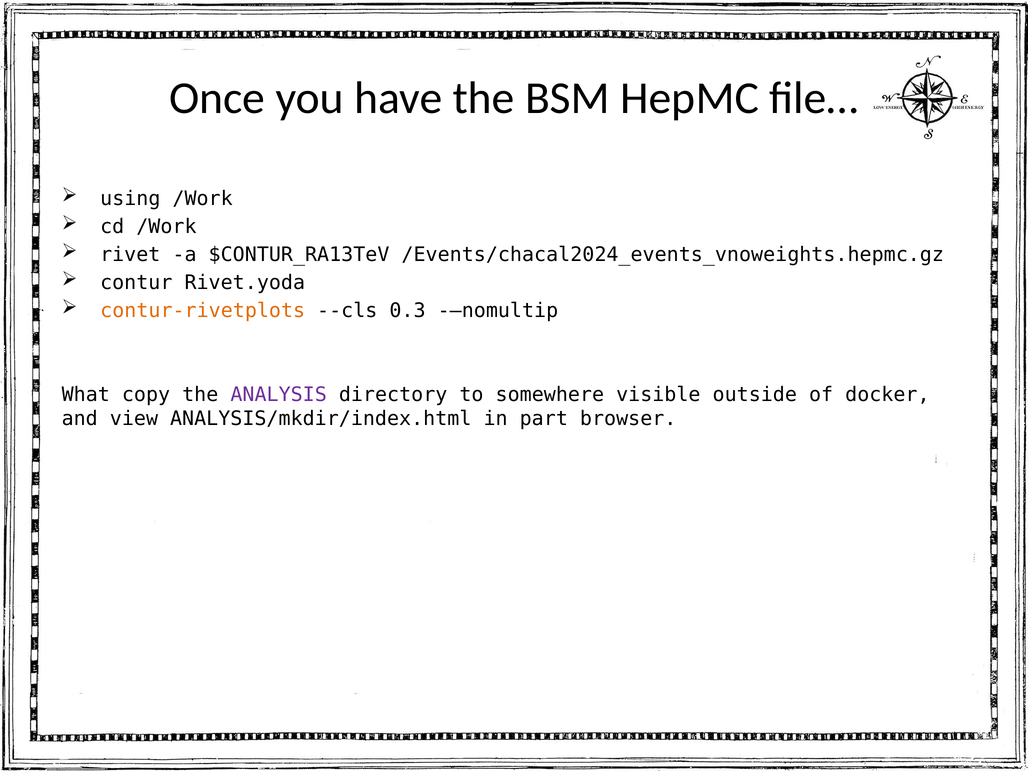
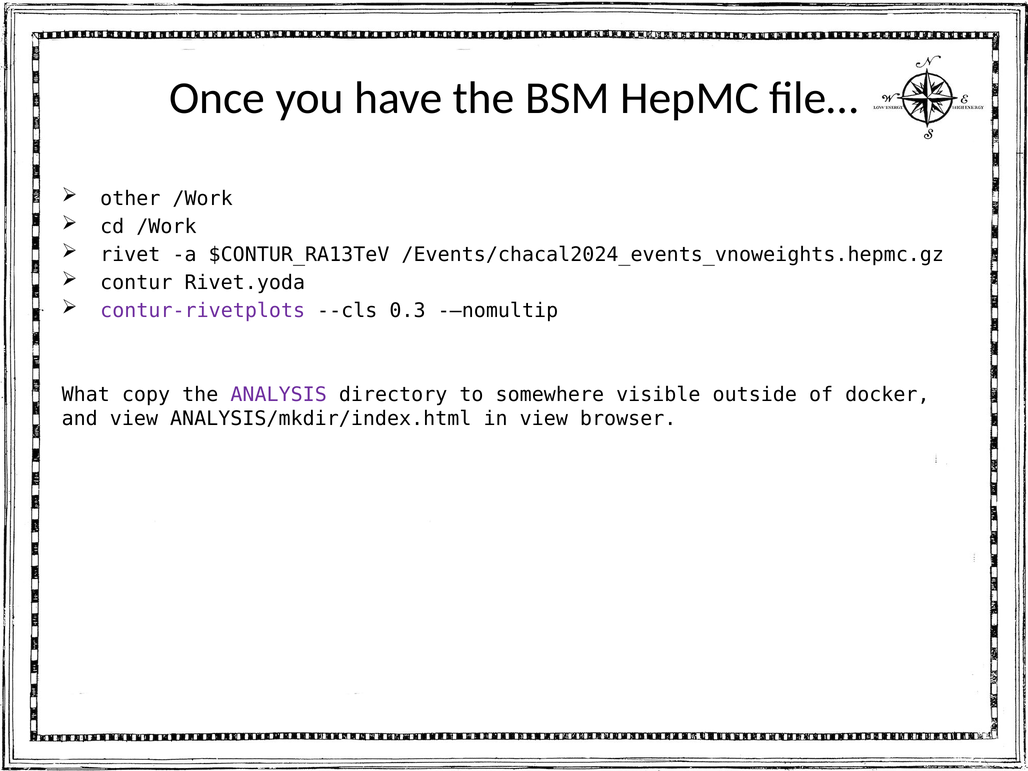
using: using -> other (130, 198)
contur-rivetplots colour: orange -> purple (203, 310)
in part: part -> view (544, 418)
